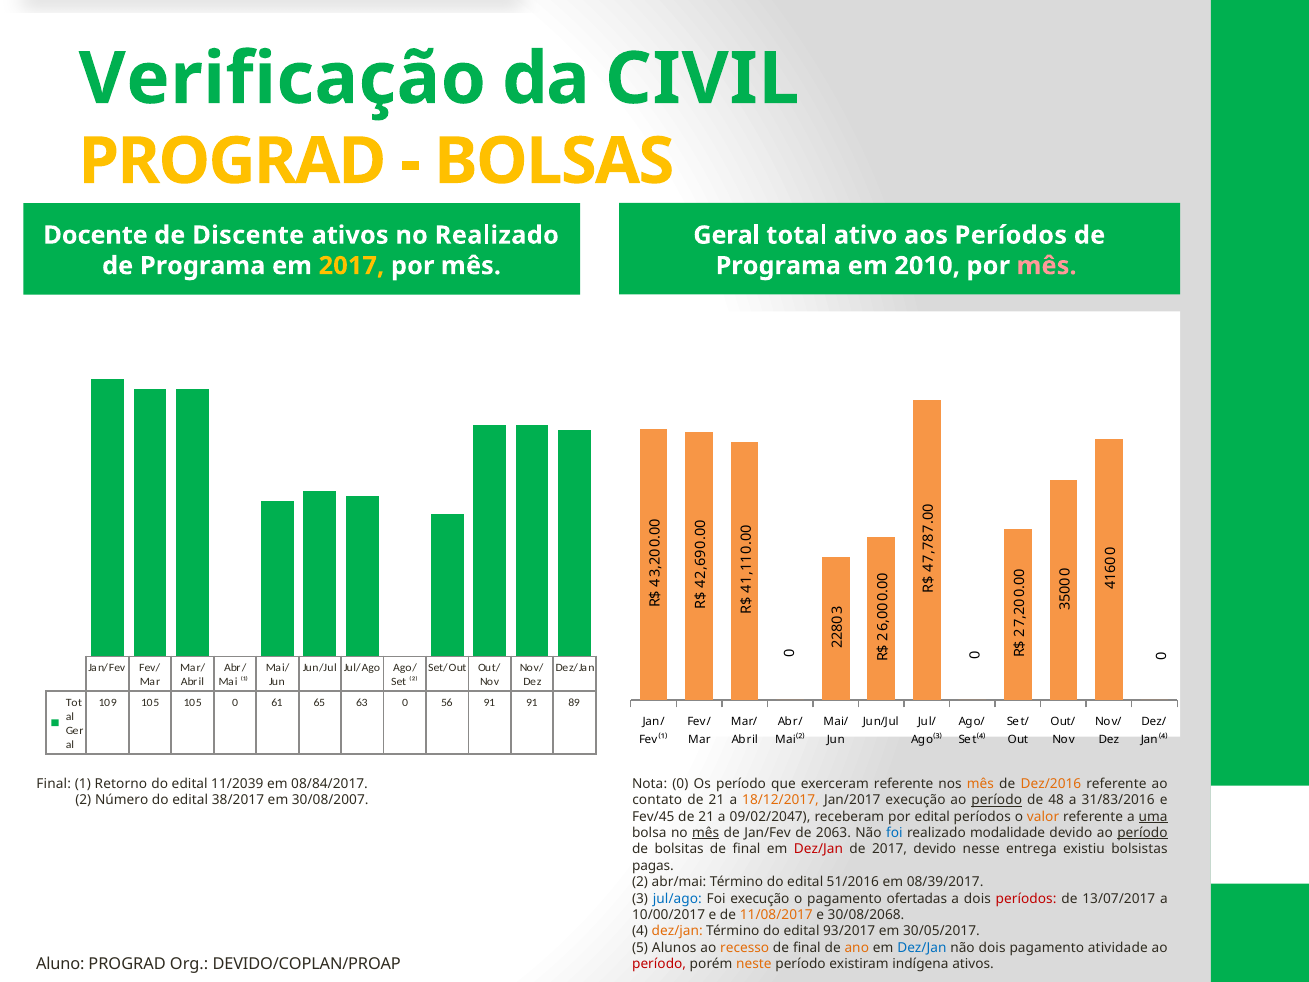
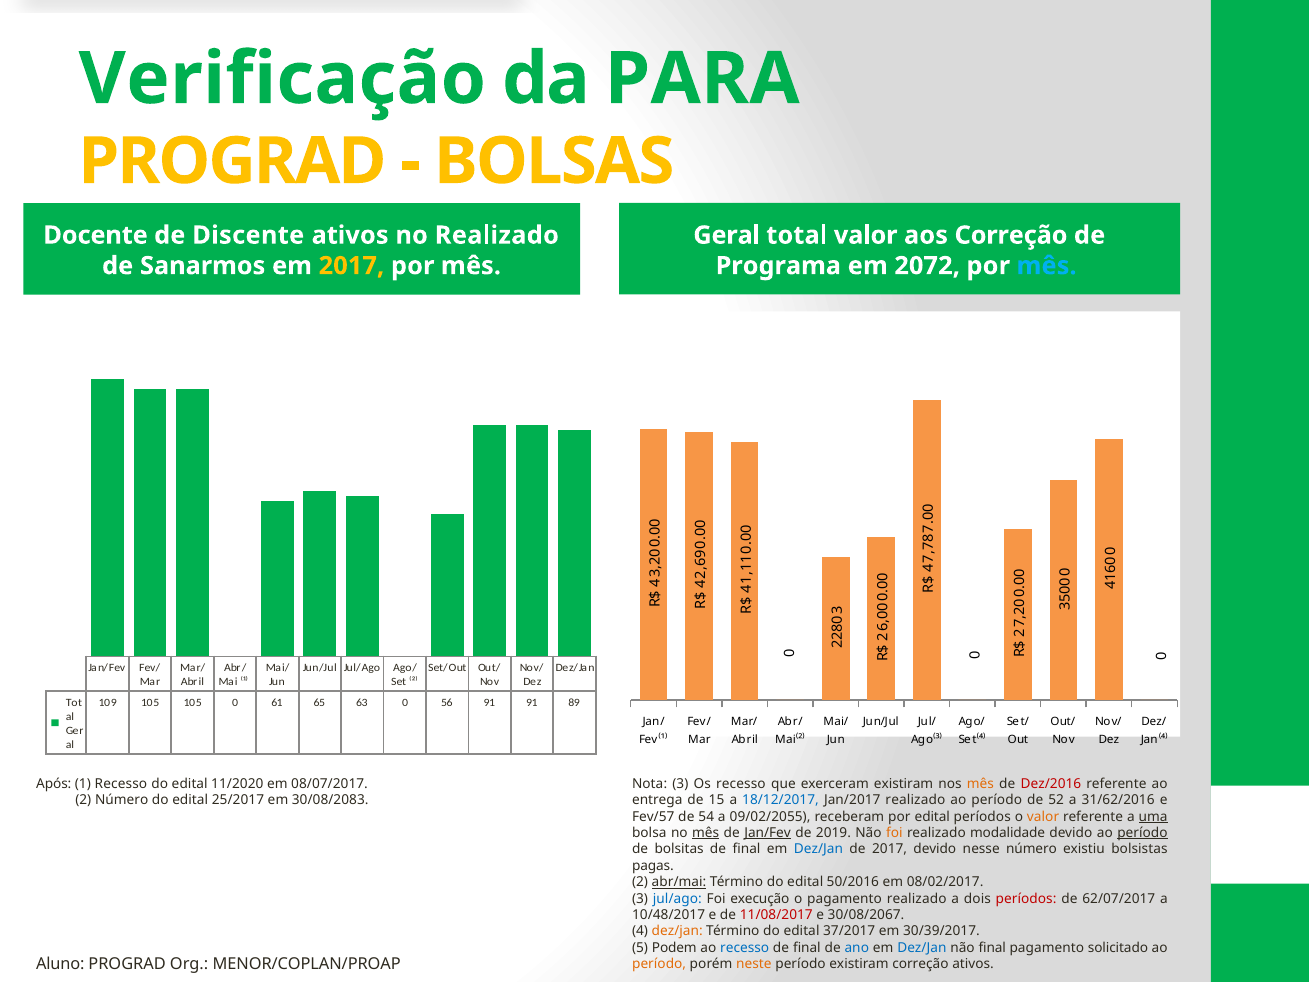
CIVIL: CIVIL -> PARA (702, 79)
total ativo: ativo -> valor (866, 235)
aos Períodos: Períodos -> Correção (1011, 235)
Programa: Programa -> Sanarmos (203, 266)
2010: 2010 -> 2072 (927, 266)
mês colour: pink -> light blue (1047, 266)
Final: Final -> Após (54, 784)
1 Retorno: Retorno -> Recesso (121, 784)
11/2039: 11/2039 -> 11/2020 (237, 784)
08/84/2017: 08/84/2017 -> 08/07/2017 (330, 784)
Nota 0: 0 -> 3 (680, 784)
Os período: período -> recesso (741, 784)
exerceram referente: referente -> existiram (904, 784)
Dez/2016 colour: orange -> red (1051, 784)
38/2017: 38/2017 -> 25/2017 (238, 800)
30/08/2007: 30/08/2007 -> 30/08/2083 (330, 800)
contato: contato -> entrega (657, 800)
21: 21 -> 15 (717, 800)
18/12/2017 colour: orange -> blue (781, 800)
Jan/2017 execução: execução -> realizado (915, 800)
período underline: present -> none (997, 800)
48: 48 -> 52 (1056, 800)
31/83/2016: 31/83/2016 -> 31/62/2016 (1118, 800)
Fev/45: Fev/45 -> Fev/57 (653, 816)
21: 21 -> 54 (706, 816)
09/02/2047: 09/02/2047 -> 09/02/2055 (770, 816)
Jan/Fev underline: none -> present (768, 833)
2063: 2063 -> 2019 (833, 833)
foi colour: blue -> orange (894, 833)
Dez/Jan colour: red -> blue (818, 849)
nesse entrega: entrega -> número (1031, 849)
abr/mai underline: none -> present (679, 882)
51/2016: 51/2016 -> 50/2016 (853, 882)
08/39/2017: 08/39/2017 -> 08/02/2017 (945, 882)
pagamento ofertadas: ofertadas -> realizado (917, 898)
13/07/2017: 13/07/2017 -> 62/07/2017 (1119, 898)
10/00/2017: 10/00/2017 -> 10/48/2017 (669, 915)
11/08/2017 colour: orange -> red (776, 915)
30/08/2068: 30/08/2068 -> 30/08/2067 (866, 915)
93/2017: 93/2017 -> 37/2017 (849, 931)
30/05/2017: 30/05/2017 -> 30/39/2017 (941, 931)
Alunos: Alunos -> Podem (674, 947)
recesso colour: orange -> blue (745, 947)
ano colour: orange -> blue (857, 947)
não dois: dois -> final (992, 947)
atividade: atividade -> solicitado (1118, 947)
DEVIDO/COPLAN/PROAP: DEVIDO/COPLAN/PROAP -> MENOR/COPLAN/PROAP (307, 964)
período colour: red -> orange (659, 964)
existiram indígena: indígena -> correção (920, 964)
